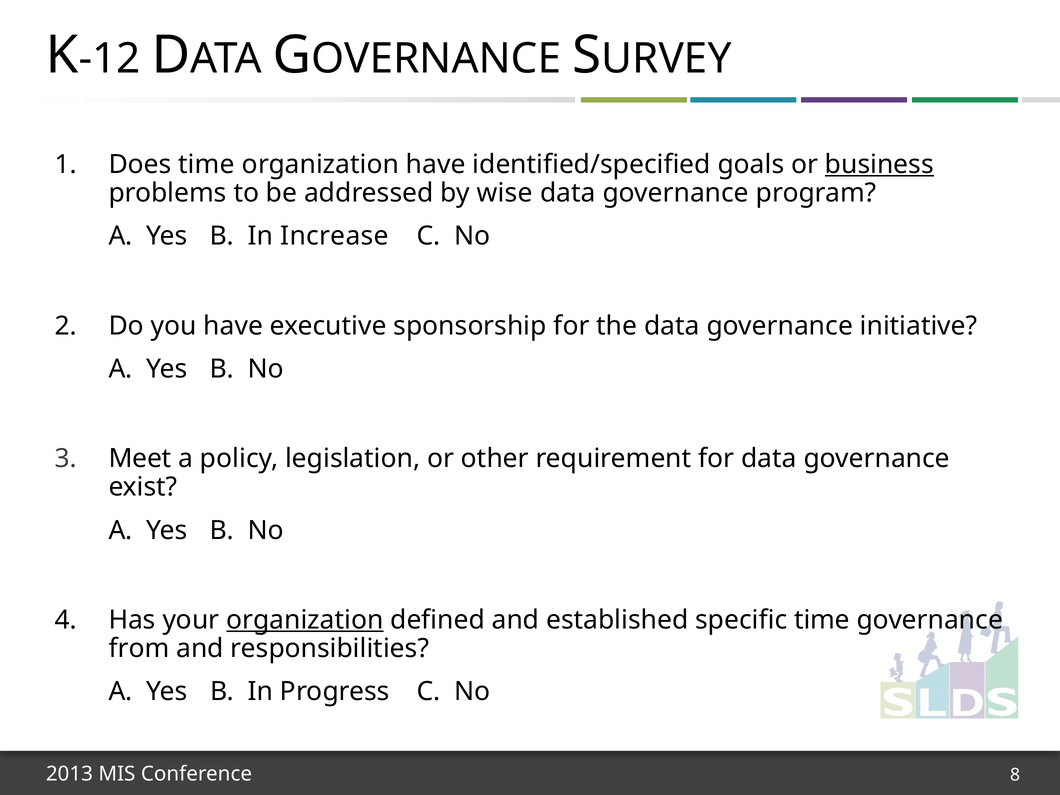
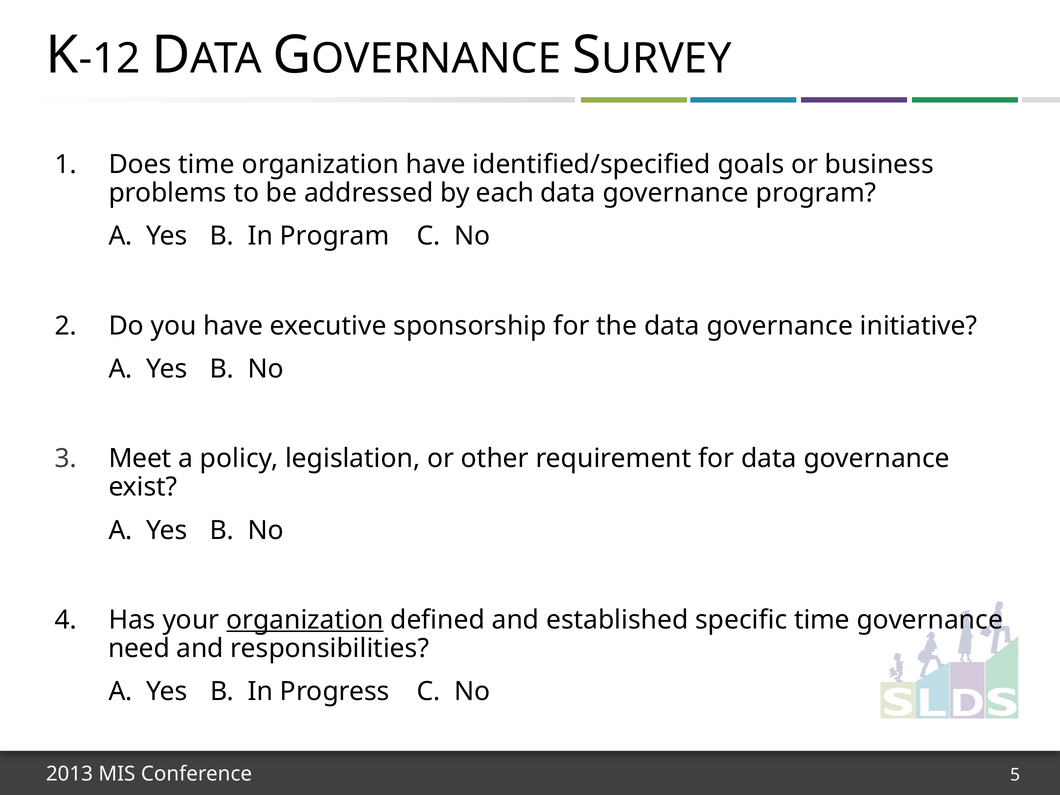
business underline: present -> none (879, 164)
wise: wise -> each (505, 193)
In Increase: Increase -> Program (335, 236)
from: from -> need (139, 649)
8: 8 -> 5 (1015, 775)
